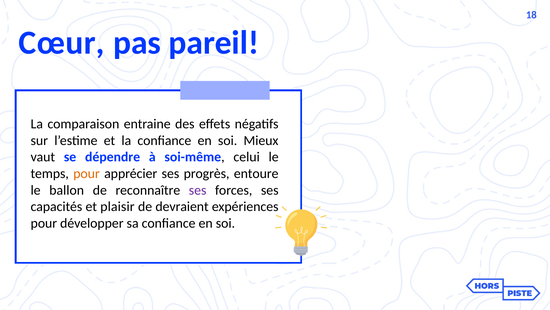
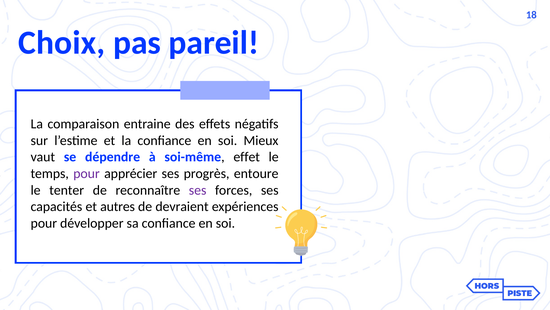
Cœur: Cœur -> Choix (62, 43)
celui: celui -> effet (247, 157)
pour colour: orange -> purple (86, 173)
ballon: ballon -> tenter (67, 190)
plaisir: plaisir -> autres (118, 206)
